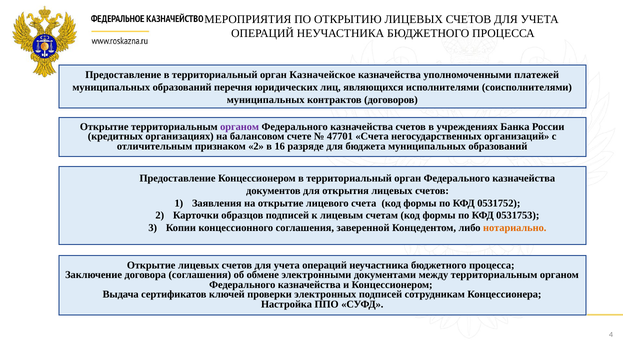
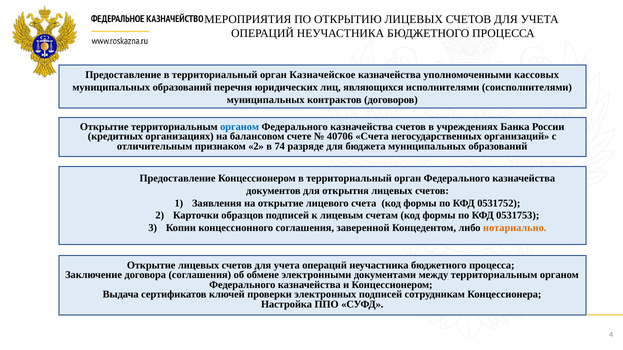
платежей: платежей -> кассовых (537, 75)
органом colour: purple -> blue (240, 127)
47701: 47701 -> 40706 (340, 137)
16: 16 -> 74 (280, 146)
